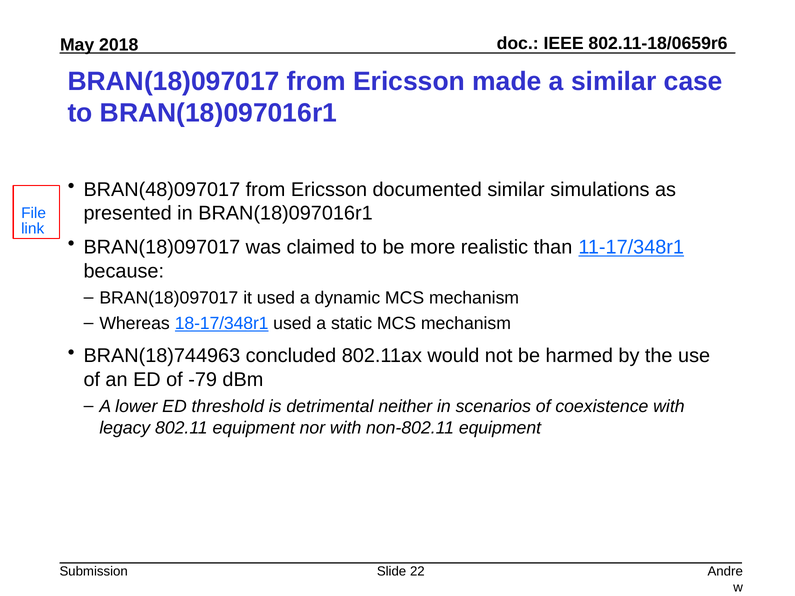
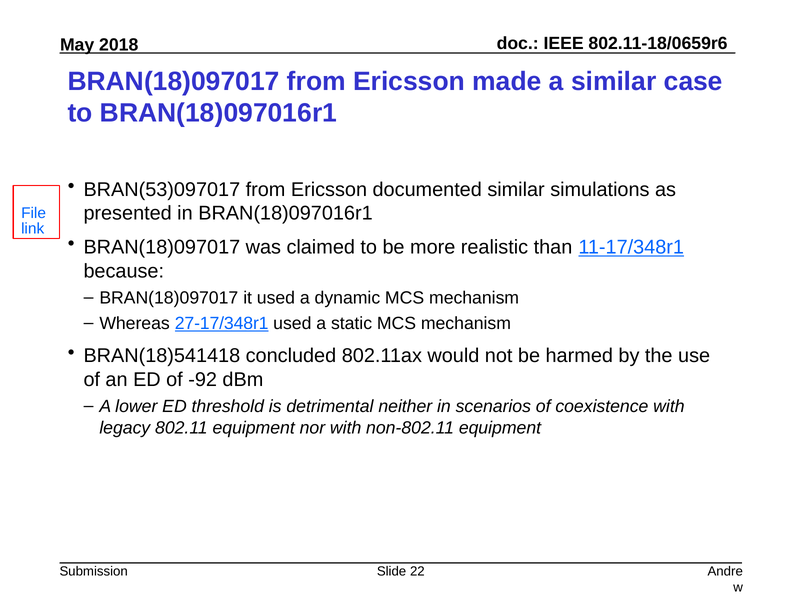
BRAN(48)097017: BRAN(48)097017 -> BRAN(53)097017 (162, 190)
18-17/348r1: 18-17/348r1 -> 27-17/348r1 (222, 323)
BRAN(18)744963: BRAN(18)744963 -> BRAN(18)541418 (162, 356)
-79: -79 -> -92 (203, 380)
